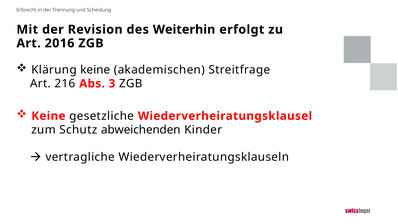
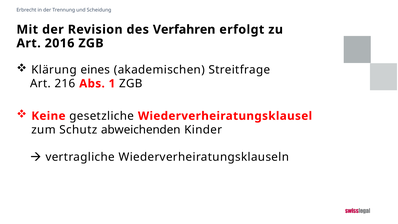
Weiterhin: Weiterhin -> Verfahren (184, 30)
Klärung keine: keine -> eines (95, 70)
3: 3 -> 1 (112, 84)
